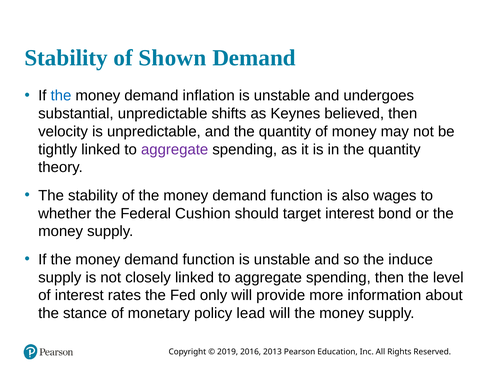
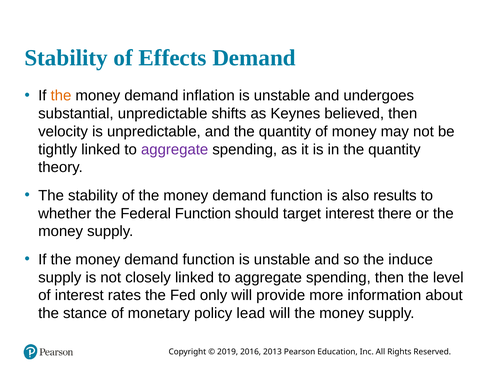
Shown: Shown -> Effects (173, 58)
the colour: blue -> orange (61, 96)
wages: wages -> results (395, 196)
Federal Cushion: Cushion -> Function (203, 214)
bond: bond -> there (395, 214)
